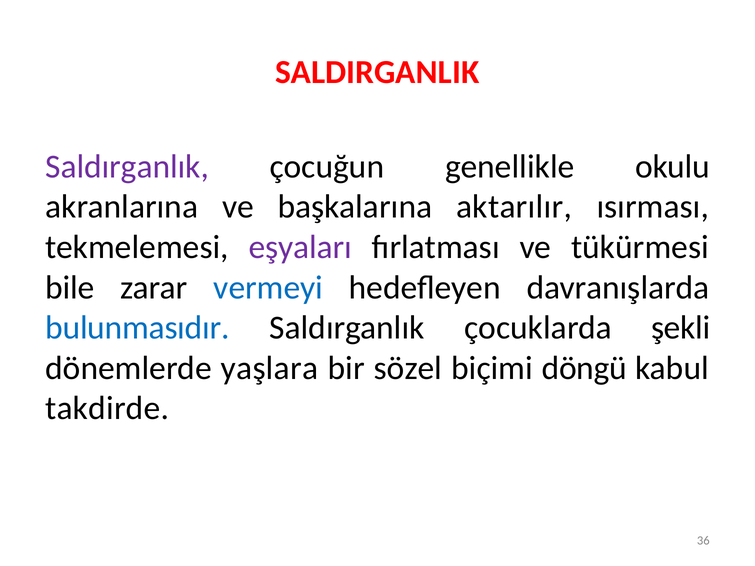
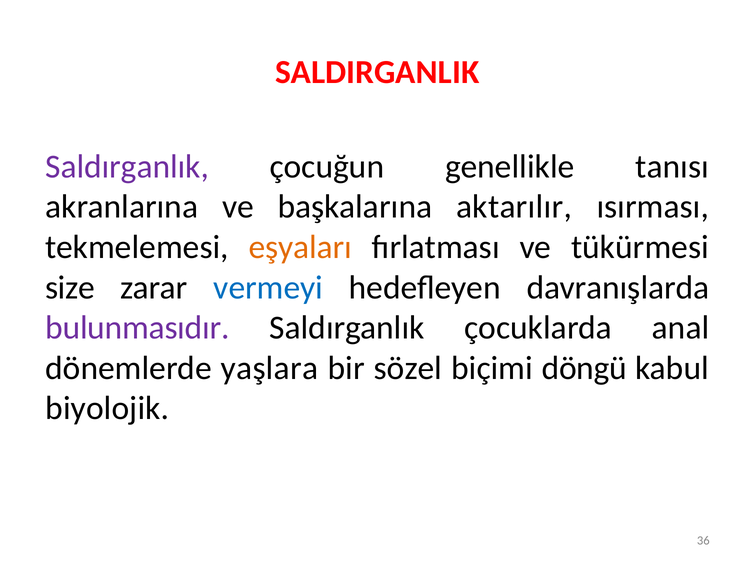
okulu: okulu -> tanısı (672, 167)
eşyaları colour: purple -> orange (300, 247)
bile: bile -> size (70, 288)
bulunmasıdır colour: blue -> purple (137, 328)
şekli: şekli -> anal (681, 328)
takdirde: takdirde -> biyolojik (107, 409)
